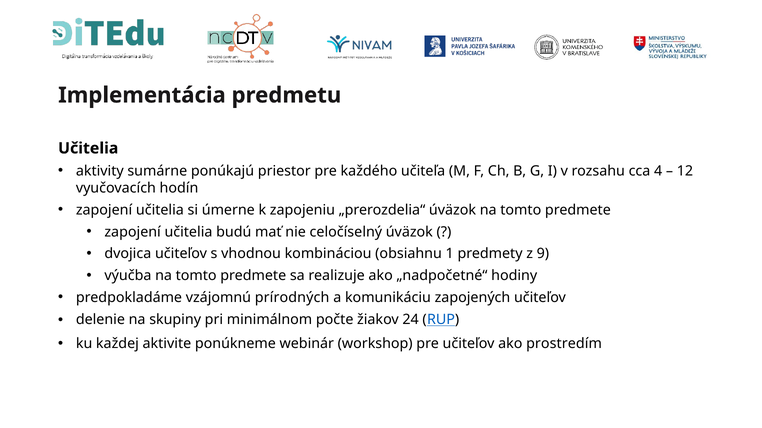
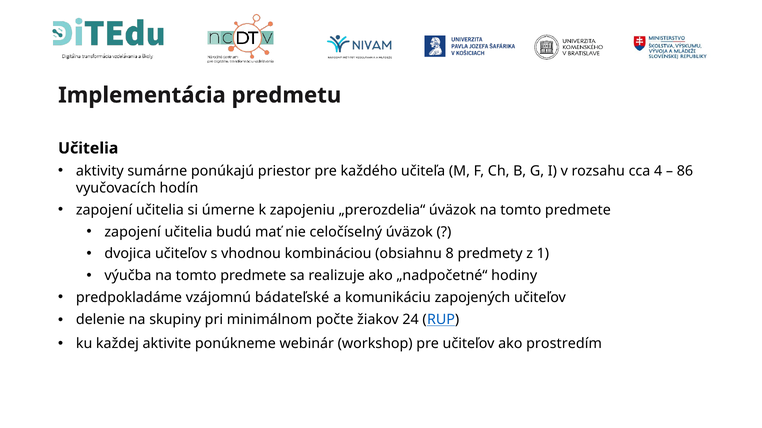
12: 12 -> 86 (685, 171)
1: 1 -> 8 (450, 254)
9: 9 -> 1 (543, 254)
prírodných: prírodných -> bádateľské (292, 298)
